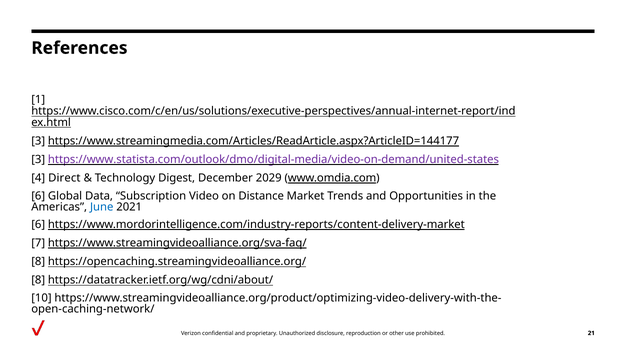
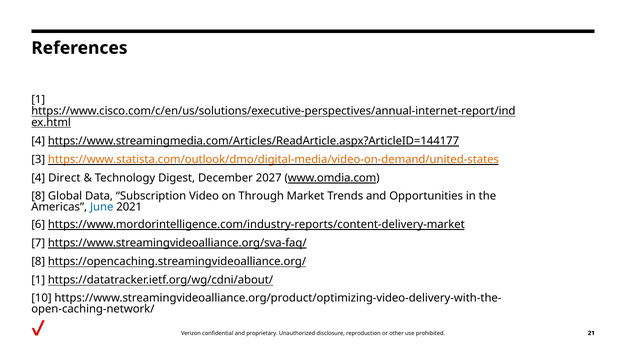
3: 3 -> 4 (38, 141)
https://www.statista.com/outlook/dmo/digital-media/video-on-demand/united-states colour: purple -> orange (273, 159)
2029: 2029 -> 2027 (269, 178)
6: 6 -> 8 (38, 196)
Distance: Distance -> Through (261, 196)
8: 8 -> 1 (38, 280)
